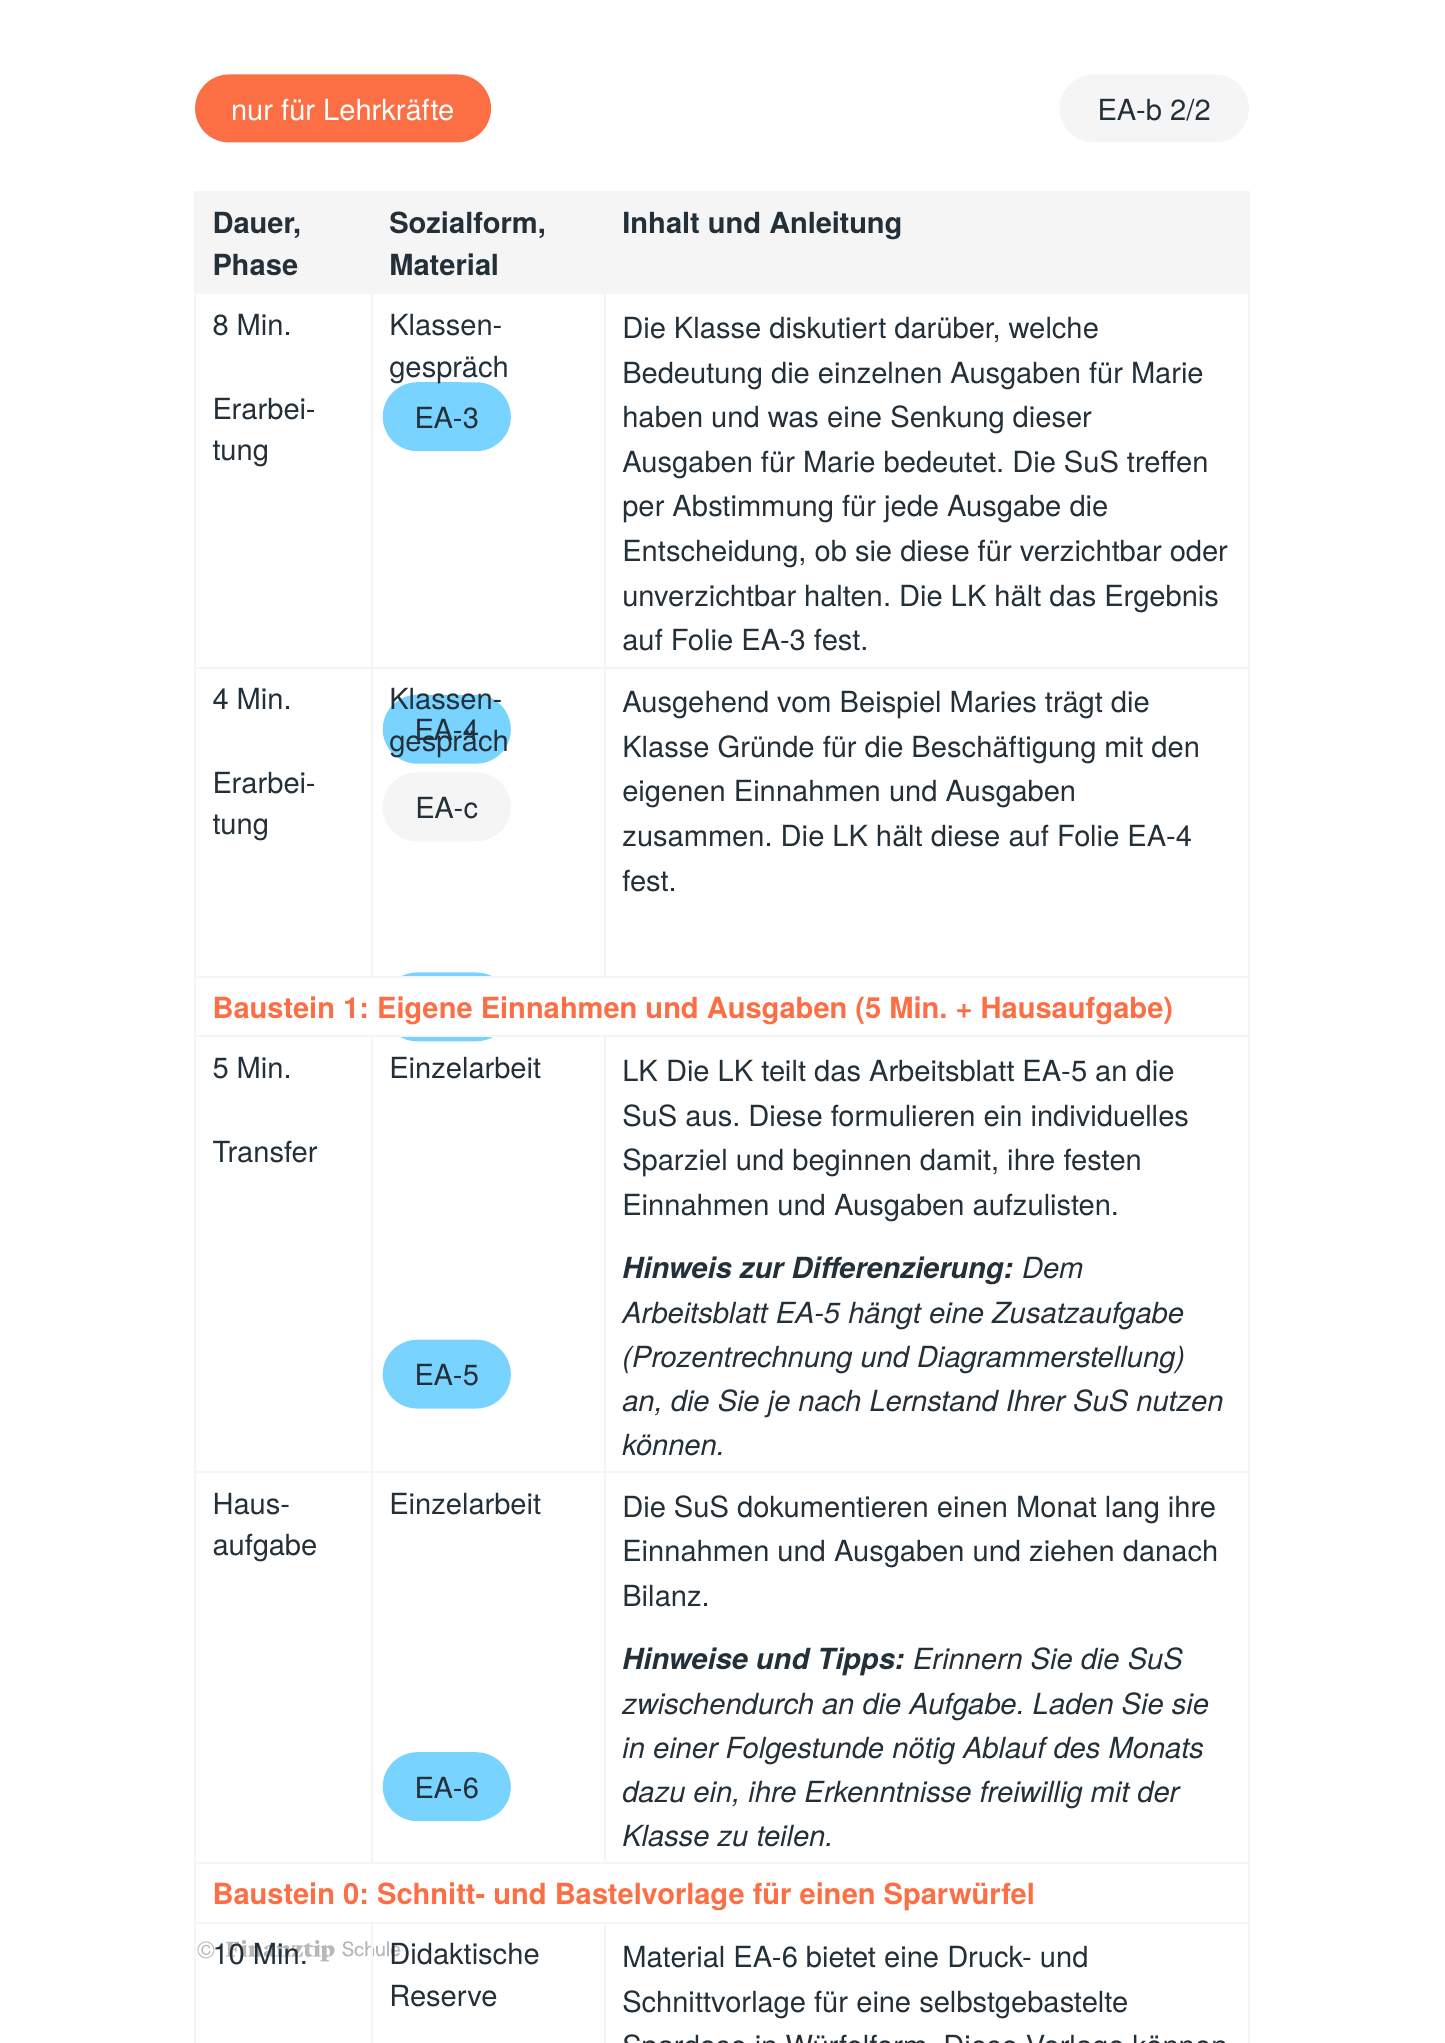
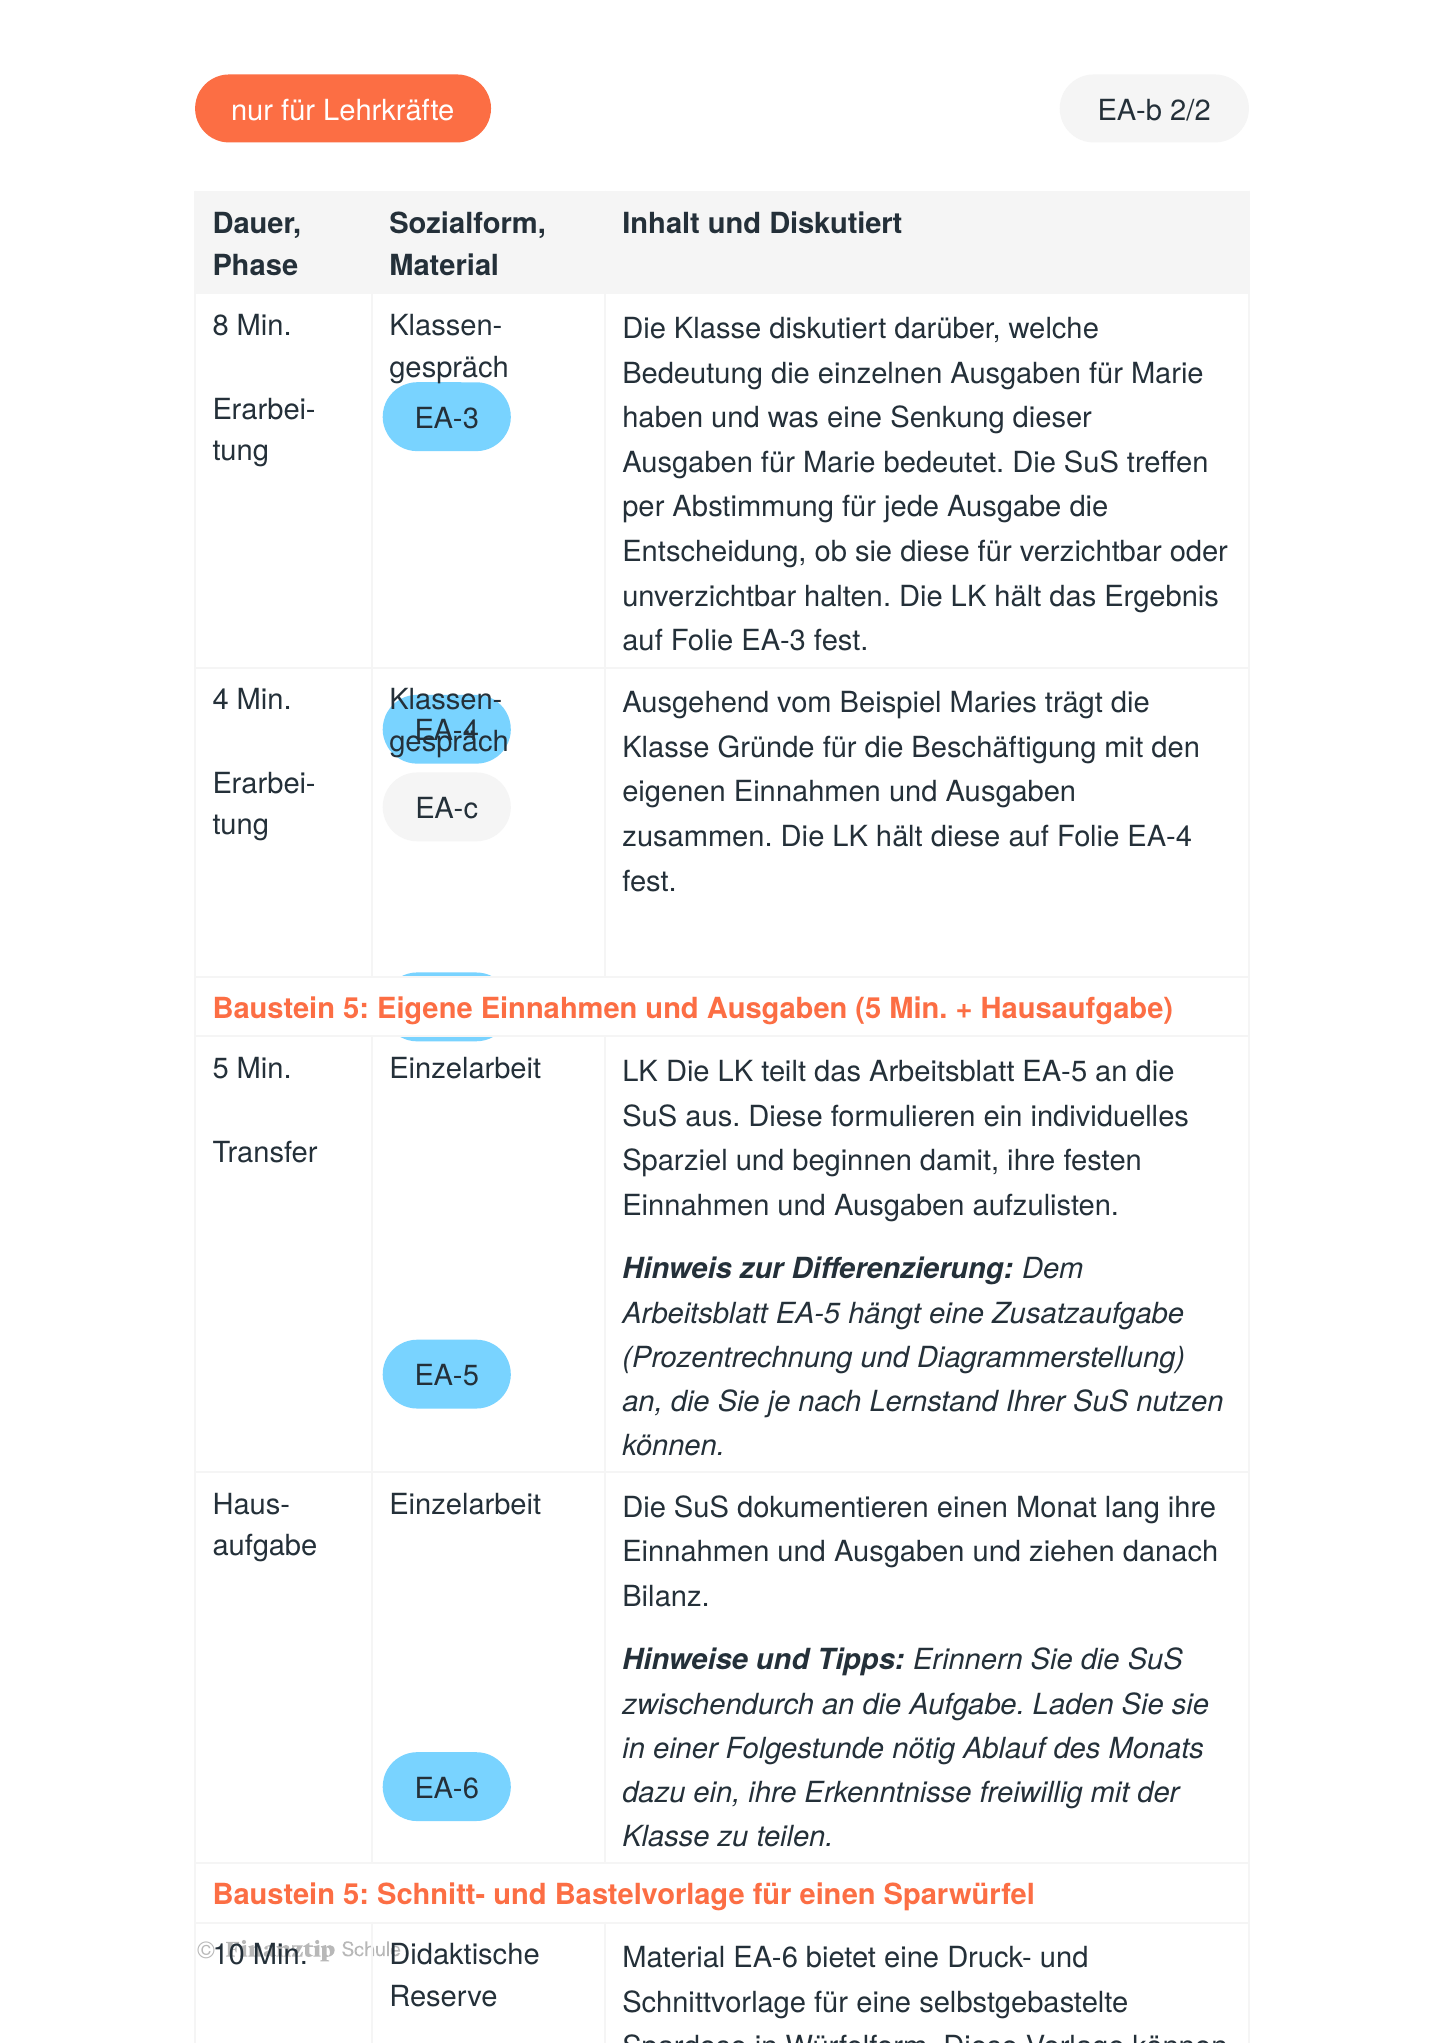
und Anleitung: Anleitung -> Diskutiert (836, 224)
1: 1 -> 5 (356, 1009)
0: 0 -> 5 (356, 1896)
